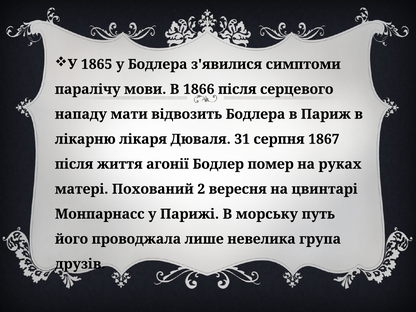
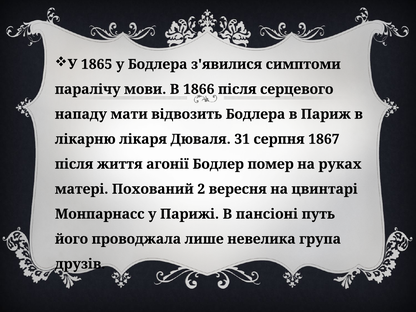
морську: морську -> пансіоні (267, 214)
